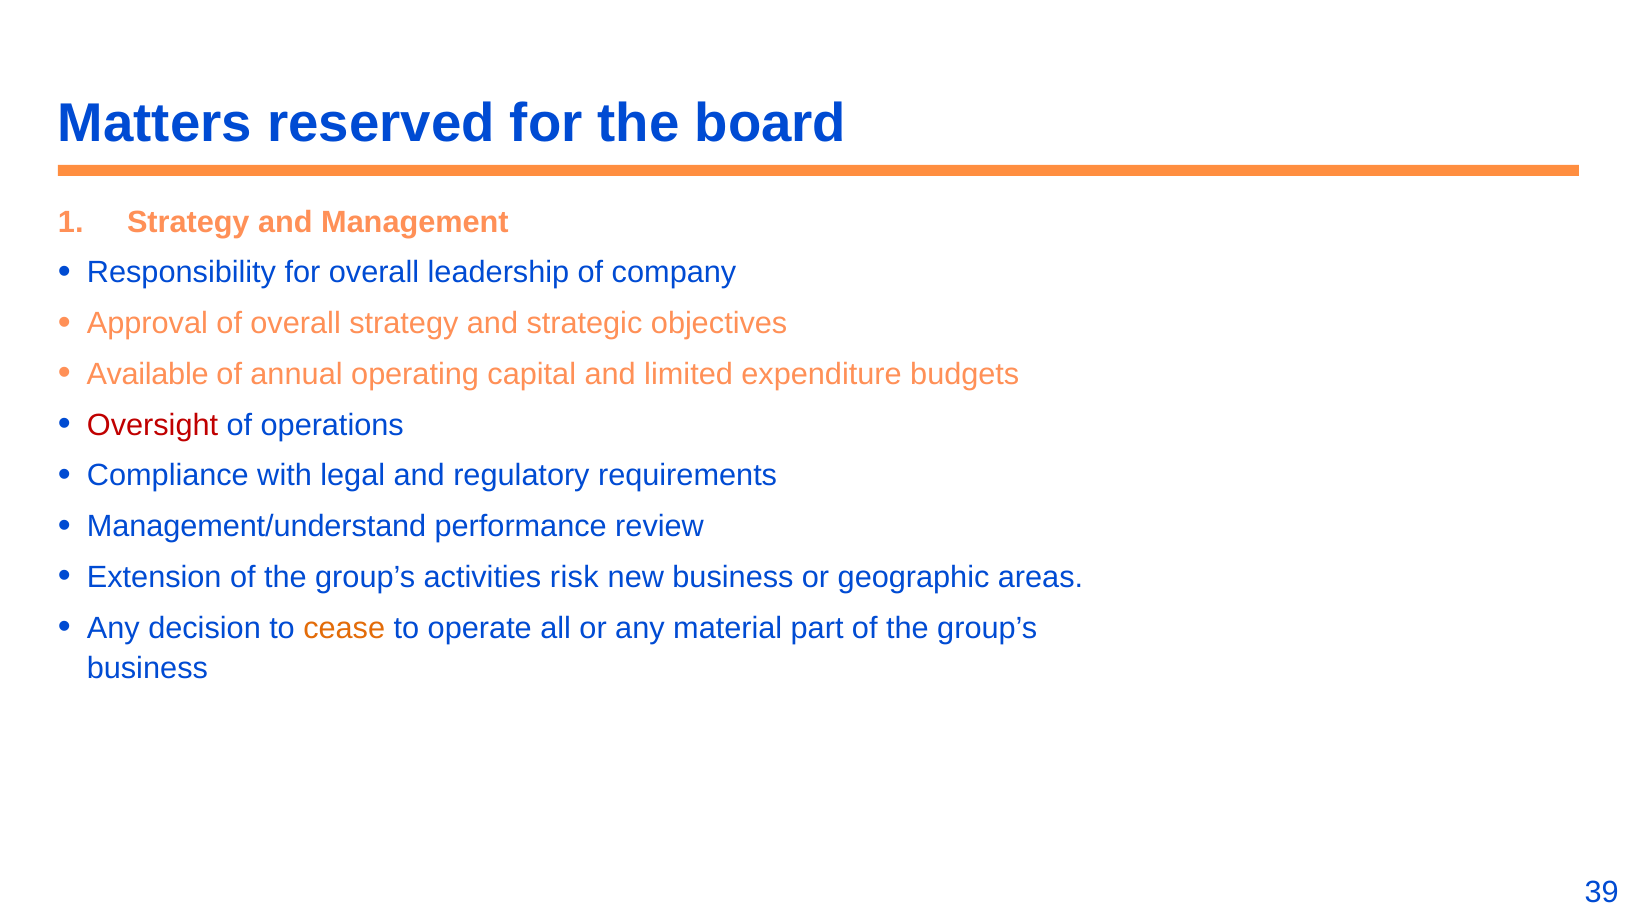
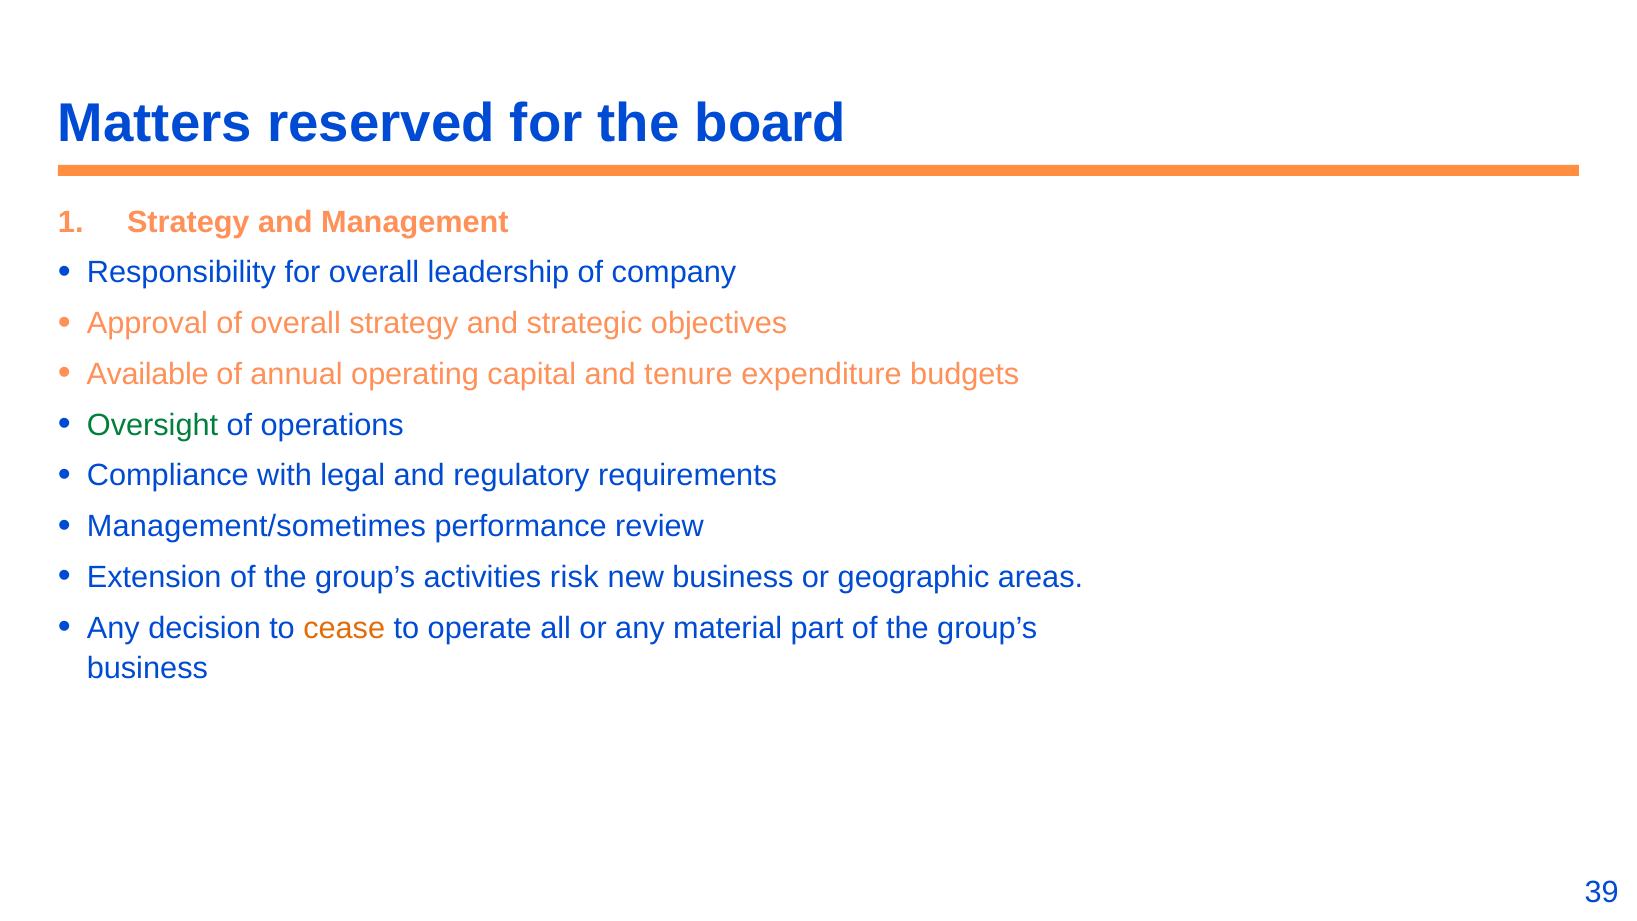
limited: limited -> tenure (688, 374)
Oversight colour: red -> green (153, 425)
Management/understand: Management/understand -> Management/sometimes (256, 526)
